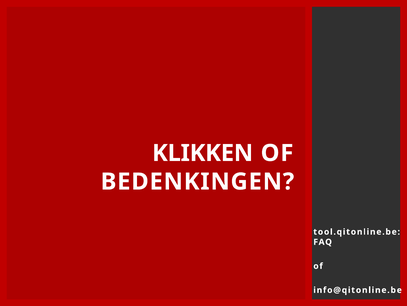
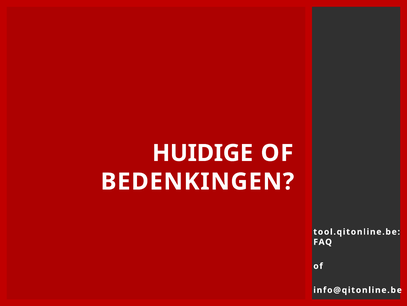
KLIKKEN: KLIKKEN -> HUIDIGE (203, 153)
